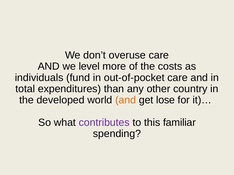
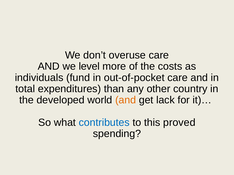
lose: lose -> lack (165, 100)
contributes colour: purple -> blue (104, 123)
familiar: familiar -> proved (179, 123)
